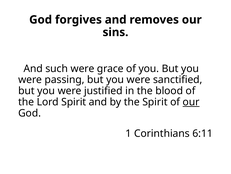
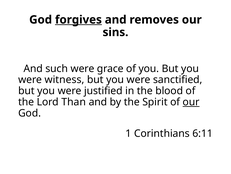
forgives underline: none -> present (78, 20)
passing: passing -> witness (64, 79)
Lord Spirit: Spirit -> Than (74, 102)
